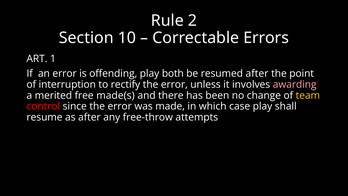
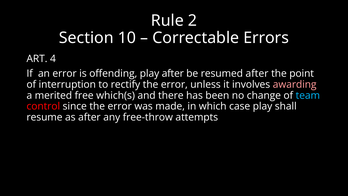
1: 1 -> 4 (53, 59)
play both: both -> after (173, 73)
made(s: made(s -> which(s (116, 95)
team colour: yellow -> light blue (308, 95)
